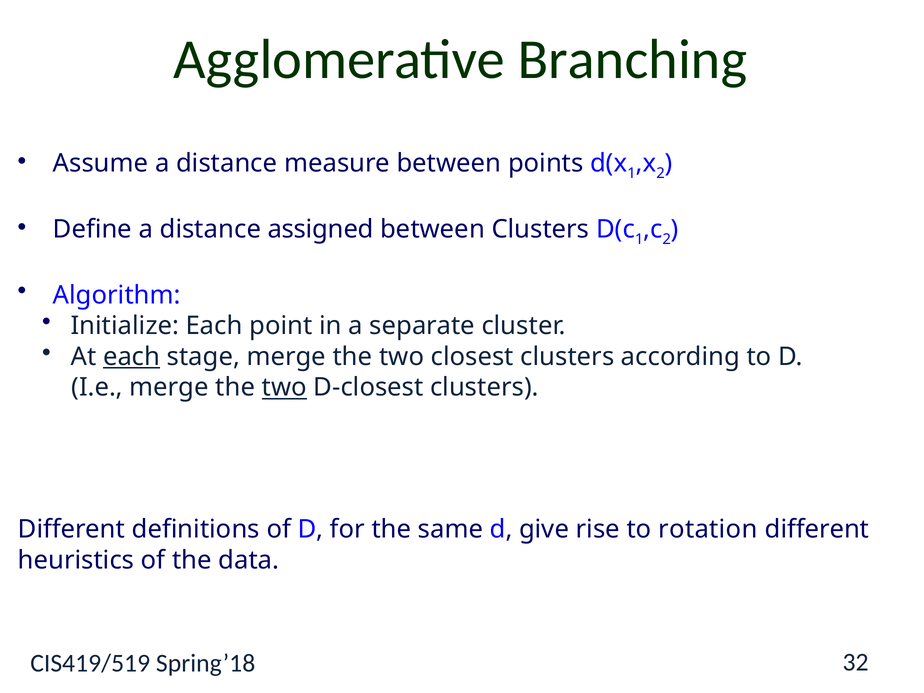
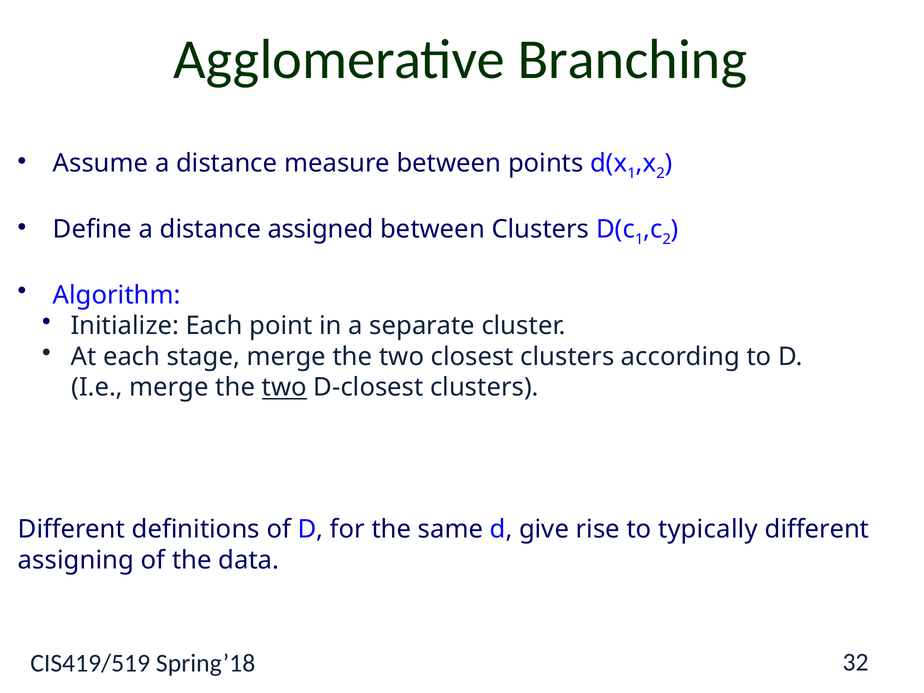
each underline: present -> none (132, 357)
rotation: rotation -> typically (708, 529)
heuristics: heuristics -> assigning (76, 560)
